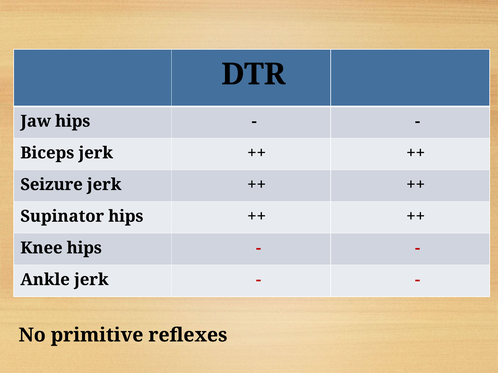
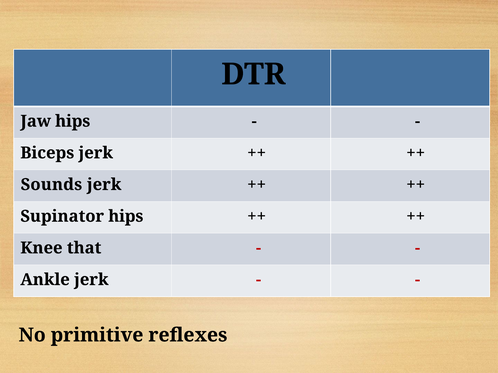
Seizure: Seizure -> Sounds (51, 185)
Knee hips: hips -> that (84, 248)
